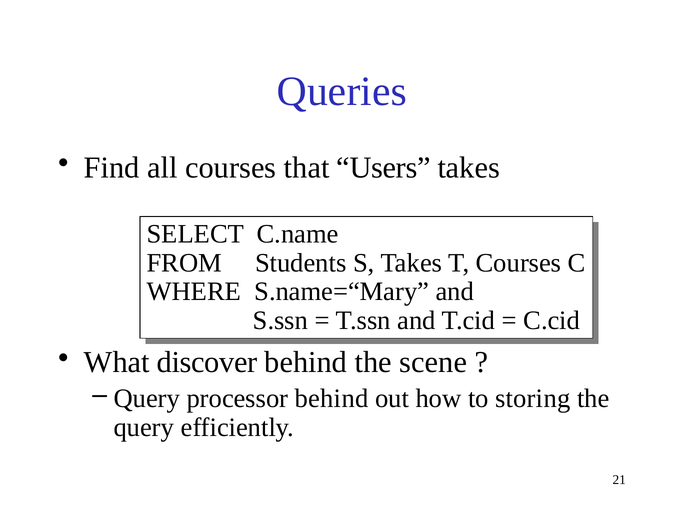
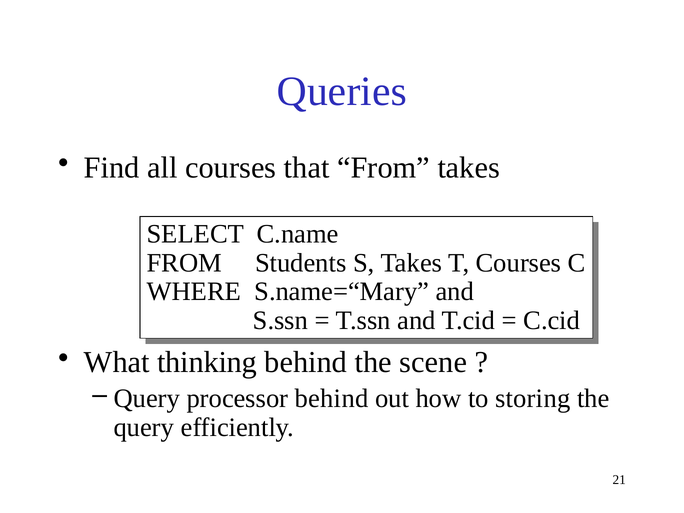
that Users: Users -> From (383, 168)
discover: discover -> thinking (207, 362)
